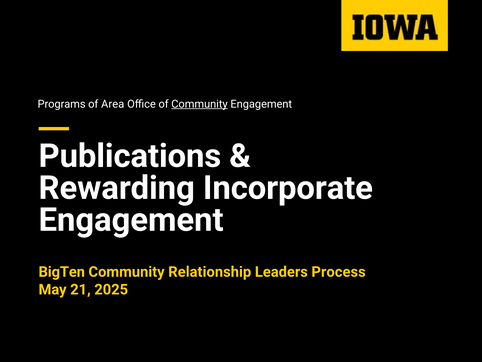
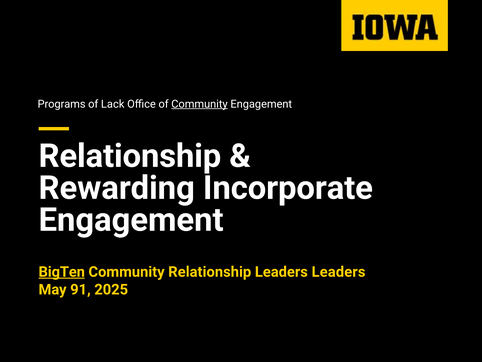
Area: Area -> Lack (113, 104)
Publications: Publications -> Relationship (130, 156)
BigTen underline: none -> present (62, 272)
Leaders Process: Process -> Leaders (339, 272)
21: 21 -> 91 (80, 289)
